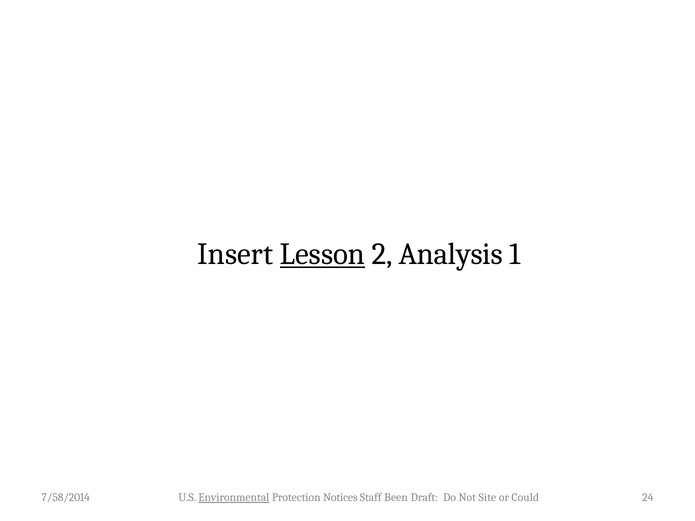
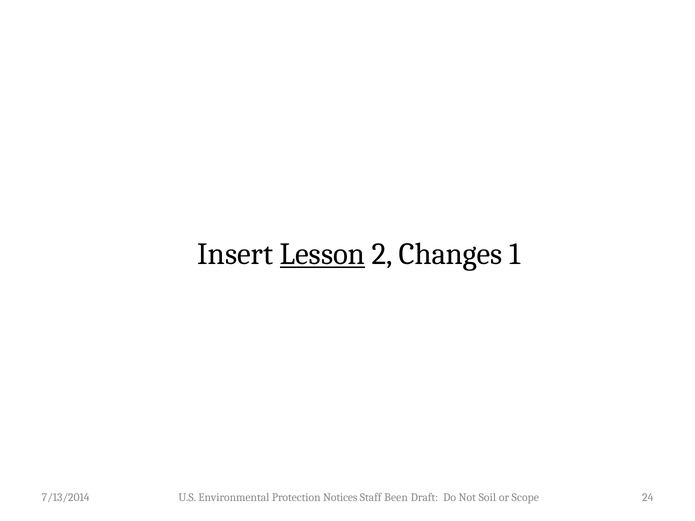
Analysis: Analysis -> Changes (451, 254)
7/58/2014: 7/58/2014 -> 7/13/2014 (66, 498)
Environmental underline: present -> none (234, 498)
Site: Site -> Soil (487, 498)
Could: Could -> Scope (525, 498)
